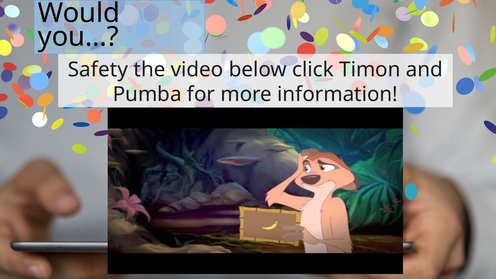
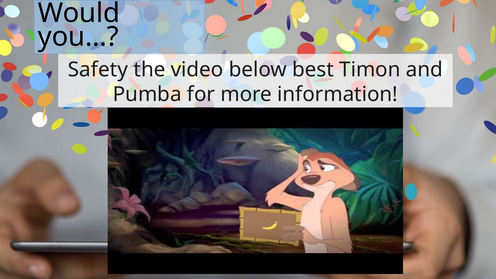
click: click -> best (313, 70)
